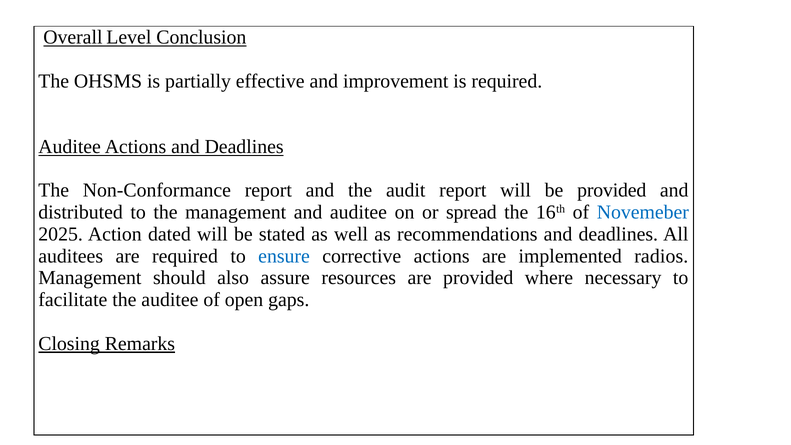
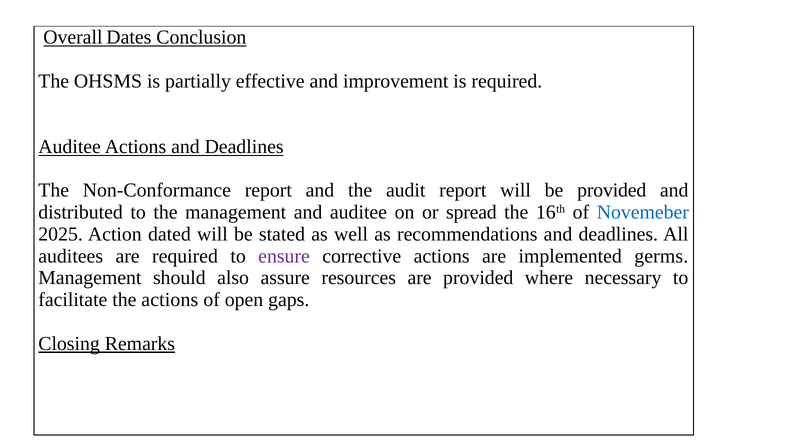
Level: Level -> Dates (129, 37)
ensure colour: blue -> purple (284, 256)
radios: radios -> germs (661, 256)
the auditee: auditee -> actions (170, 300)
